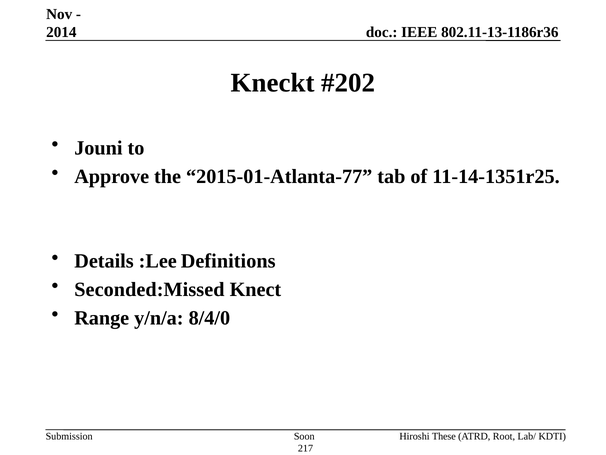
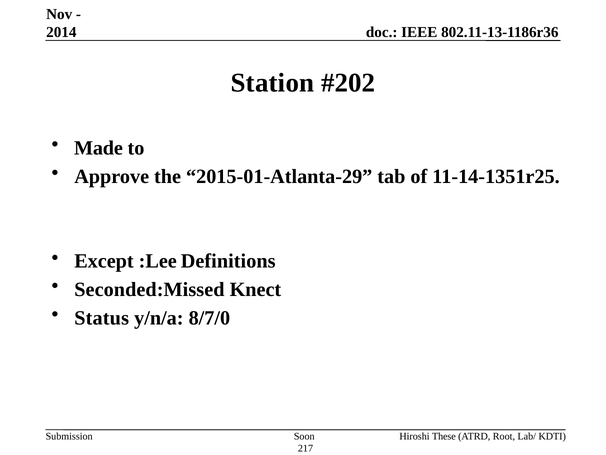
Kneckt: Kneckt -> Station (273, 83)
Jouni: Jouni -> Made (98, 148)
2015-01-Atlanta-77: 2015-01-Atlanta-77 -> 2015-01-Atlanta-29 (279, 176)
Details: Details -> Except (104, 261)
Range: Range -> Status (102, 318)
8/4/0: 8/4/0 -> 8/7/0 (209, 318)
